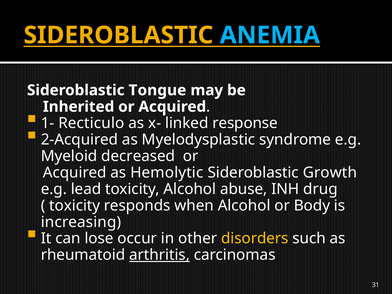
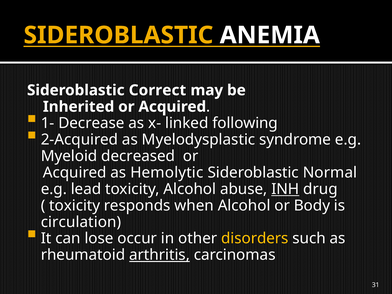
ANEMIA colour: light blue -> white (270, 35)
Tongue: Tongue -> Correct (157, 90)
Recticulo: Recticulo -> Decrease (91, 123)
response: response -> following (245, 123)
Growth: Growth -> Normal (330, 173)
INH underline: none -> present (285, 189)
increasing: increasing -> circulation (81, 222)
